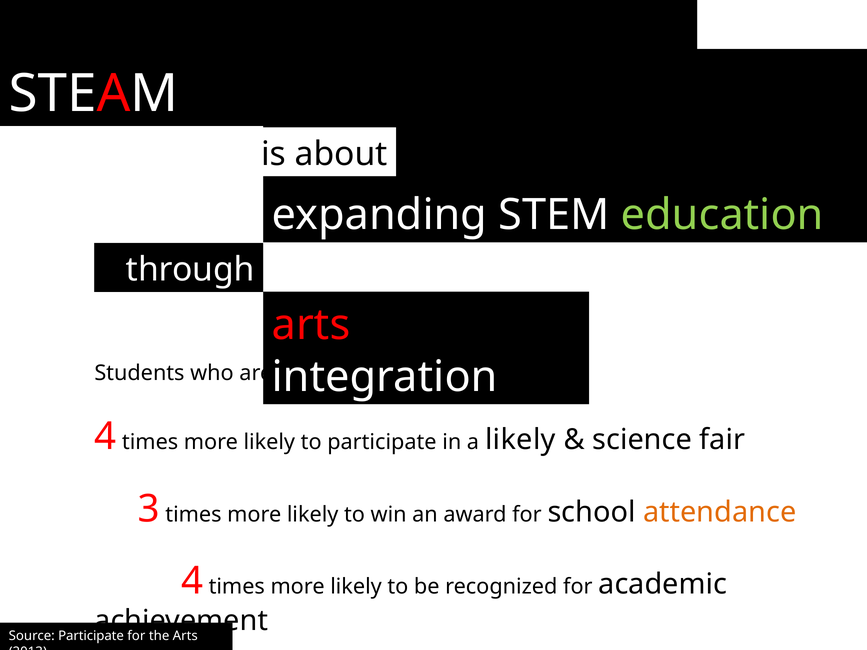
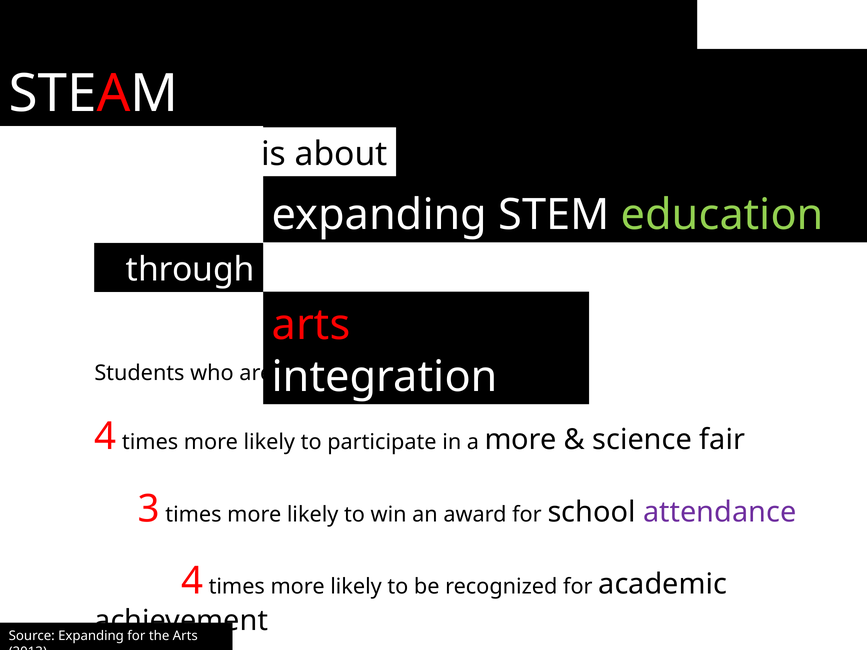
a likely: likely -> more (521, 440)
attendance colour: orange -> purple (720, 512)
Source Participate: Participate -> Expanding (91, 636)
